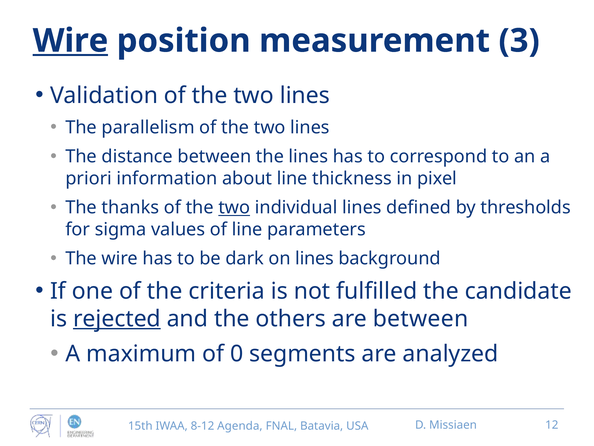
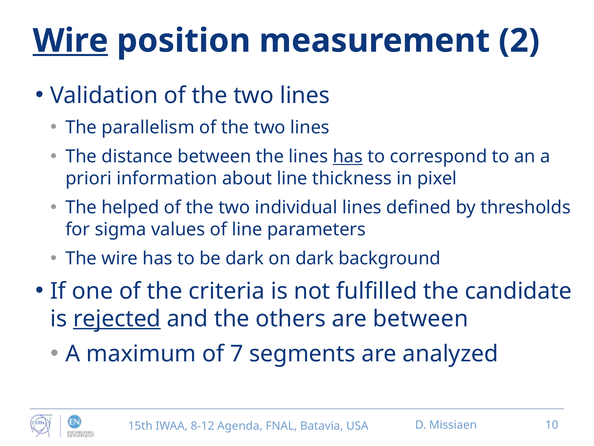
3: 3 -> 2 (519, 41)
has underline: none -> present (348, 156)
thanks: thanks -> helped (130, 207)
two underline: present -> none (234, 207)
on lines: lines -> dark (315, 258)
0: 0 -> 7 (237, 354)
12: 12 -> 10 (552, 425)
